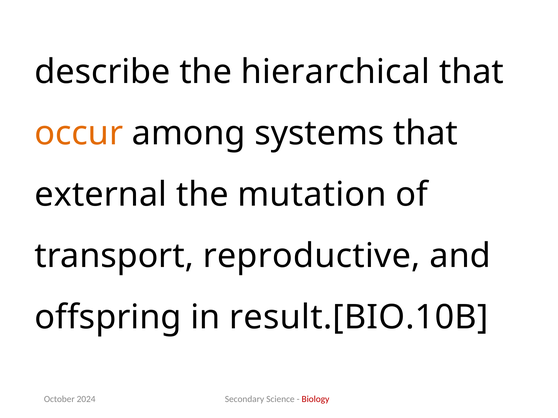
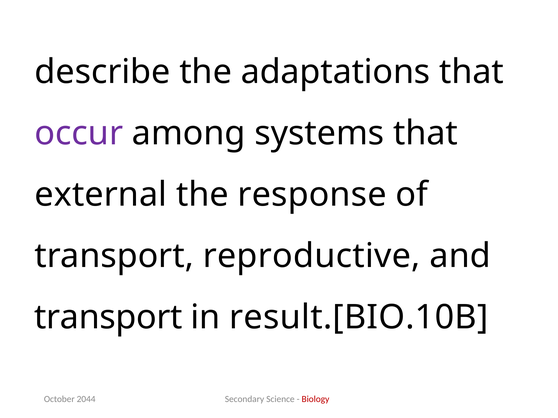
hierarchical: hierarchical -> adaptations (336, 72)
occur colour: orange -> purple (79, 134)
mutation: mutation -> response (312, 195)
offspring: offspring -> transport (108, 318)
2024: 2024 -> 2044 (86, 400)
